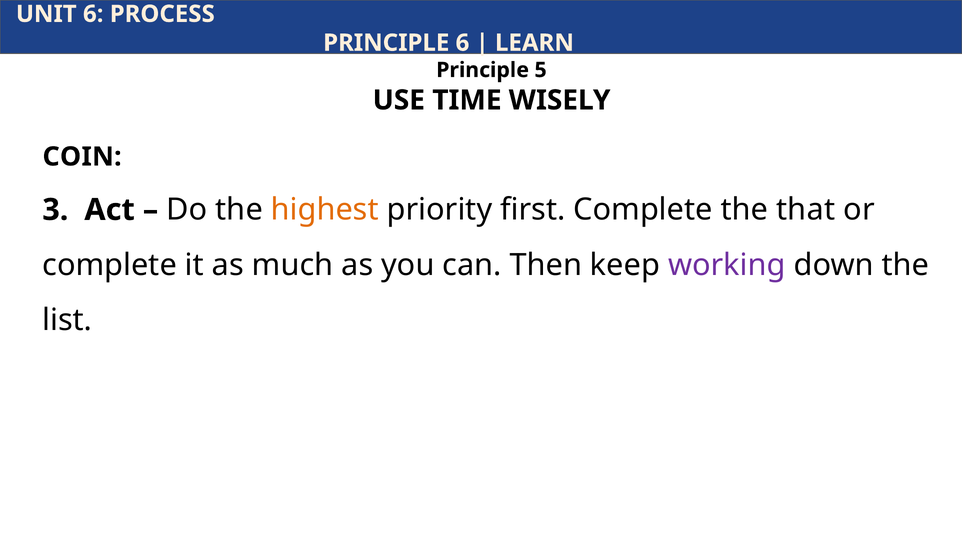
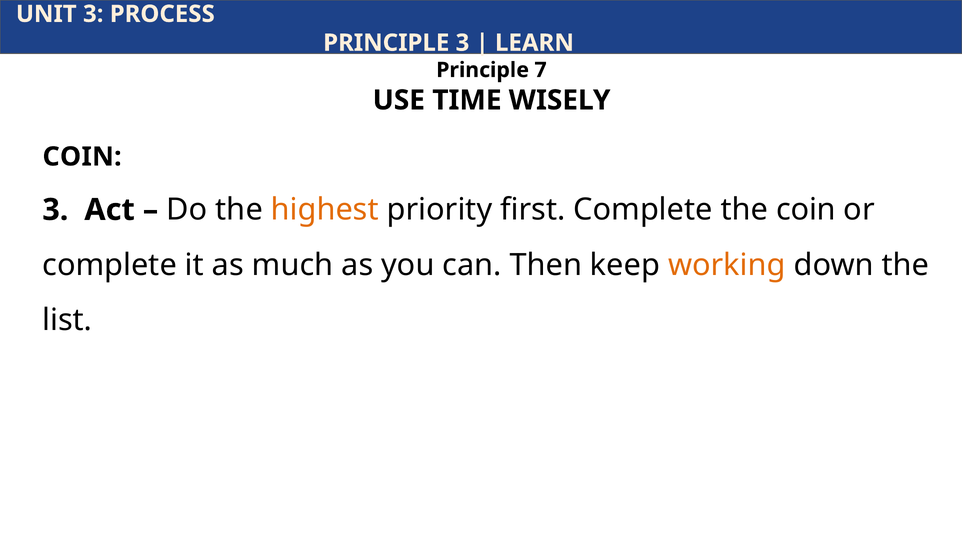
UNIT 6: 6 -> 3 (93, 14)
PRINCIPLE 6: 6 -> 3 (462, 43)
5: 5 -> 7 (541, 70)
the that: that -> coin (806, 210)
working colour: purple -> orange (727, 265)
